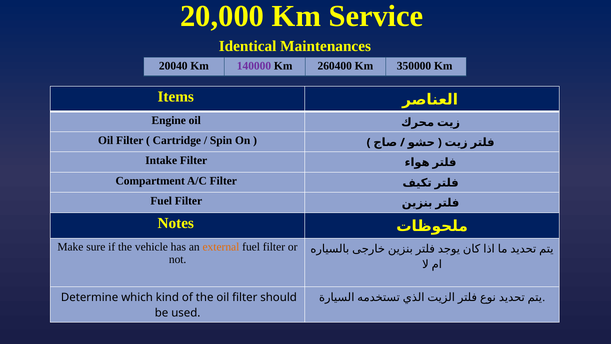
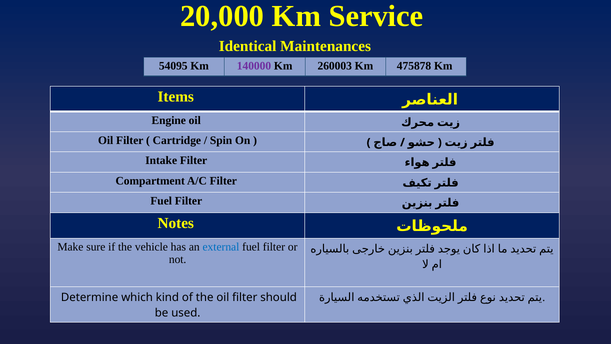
20040: 20040 -> 54095 (173, 66)
260400: 260400 -> 260003 (335, 66)
350000: 350000 -> 475878 (414, 66)
external colour: orange -> blue (221, 247)
